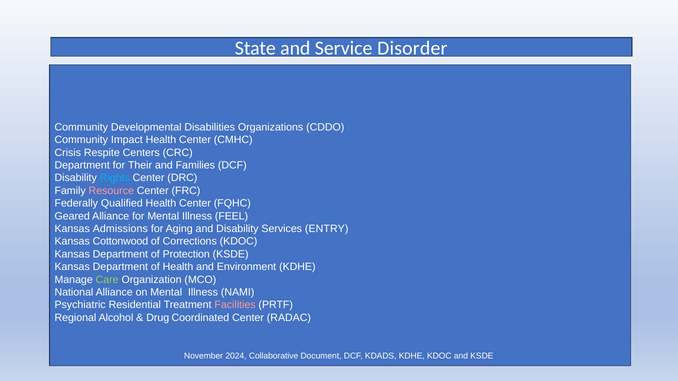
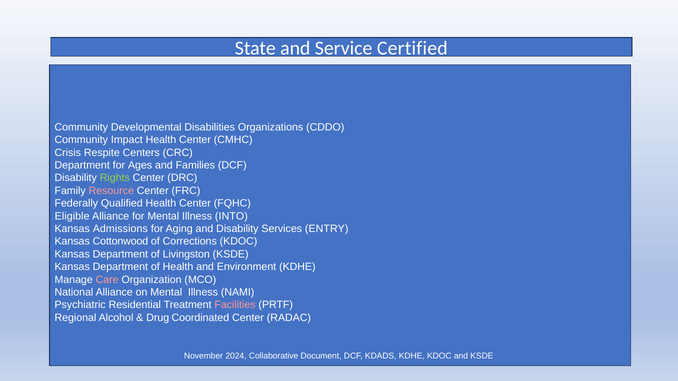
Disorder: Disorder -> Certified (412, 48)
Their: Their -> Ages (140, 165)
Rights colour: light blue -> light green (115, 178)
Geared: Geared -> Eligible (72, 216)
FEEL: FEEL -> INTO (231, 216)
Protection: Protection -> Livingston (186, 254)
Care colour: light green -> pink (107, 280)
